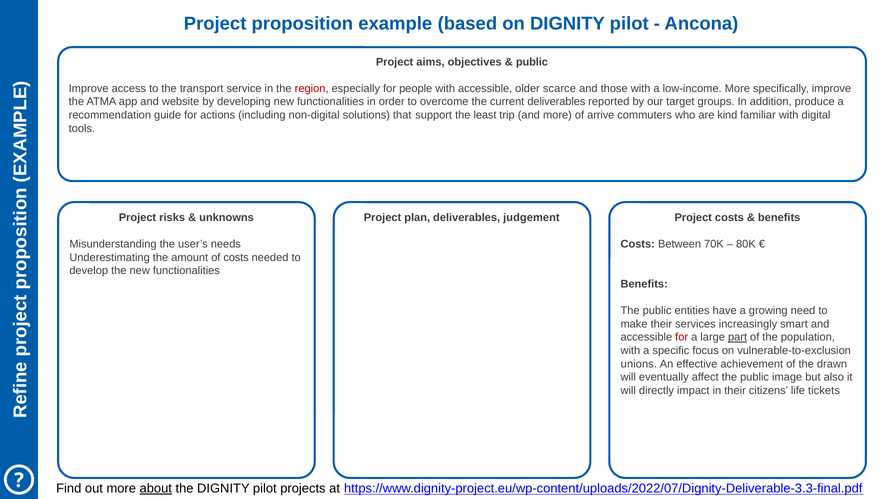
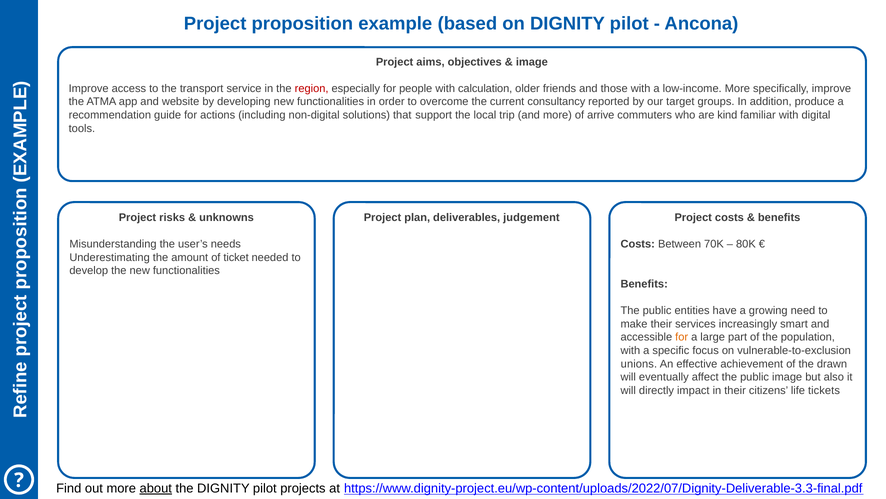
public: public -> image (532, 62)
with accessible: accessible -> calculation (485, 88)
scarce: scarce -> friends (560, 88)
current deliverables: deliverables -> consultancy (556, 102)
least: least -> local (485, 115)
of costs: costs -> ticket (236, 257)
for colour: red -> orange (682, 337)
part underline: present -> none (738, 337)
